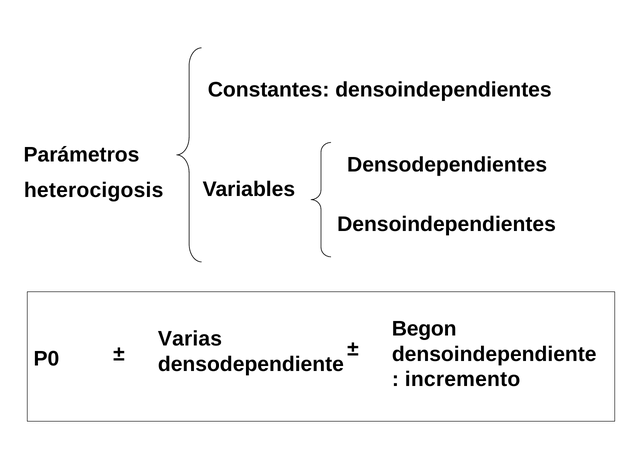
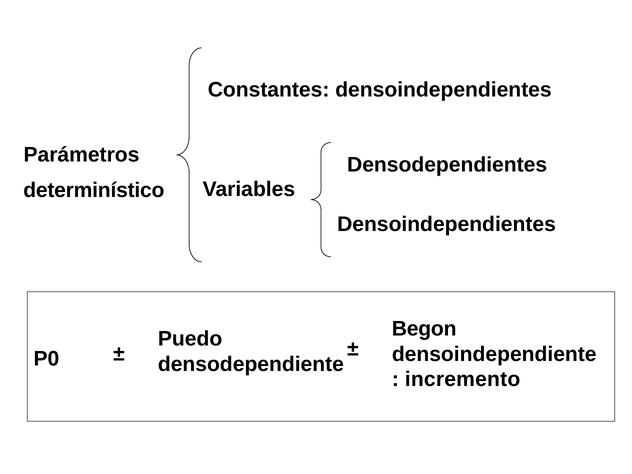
heterocigosis: heterocigosis -> determinístico (94, 191)
Varias: Varias -> Puedo (190, 339)
